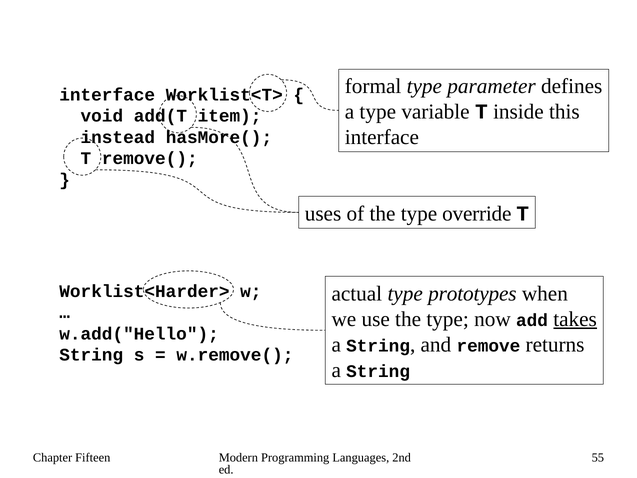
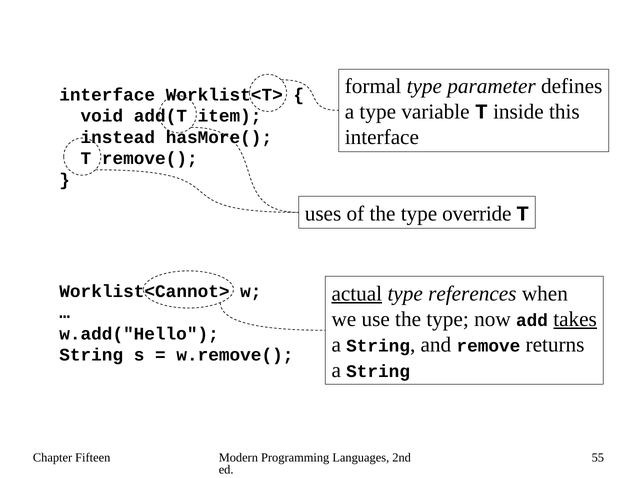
actual underline: none -> present (357, 293)
prototypes: prototypes -> references (472, 293)
Worklist<Harder>: Worklist<Harder> -> Worklist<Cannot> (144, 291)
